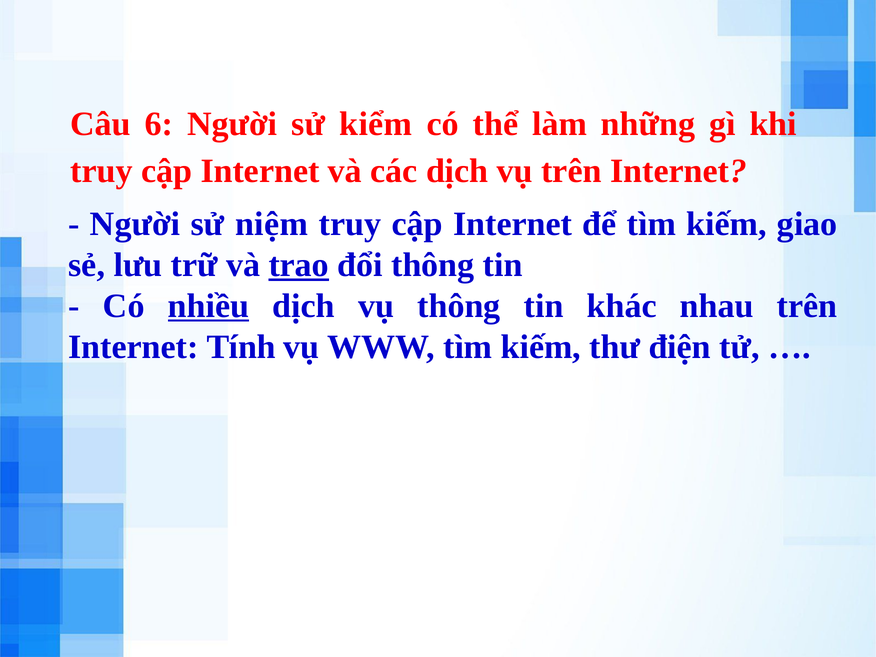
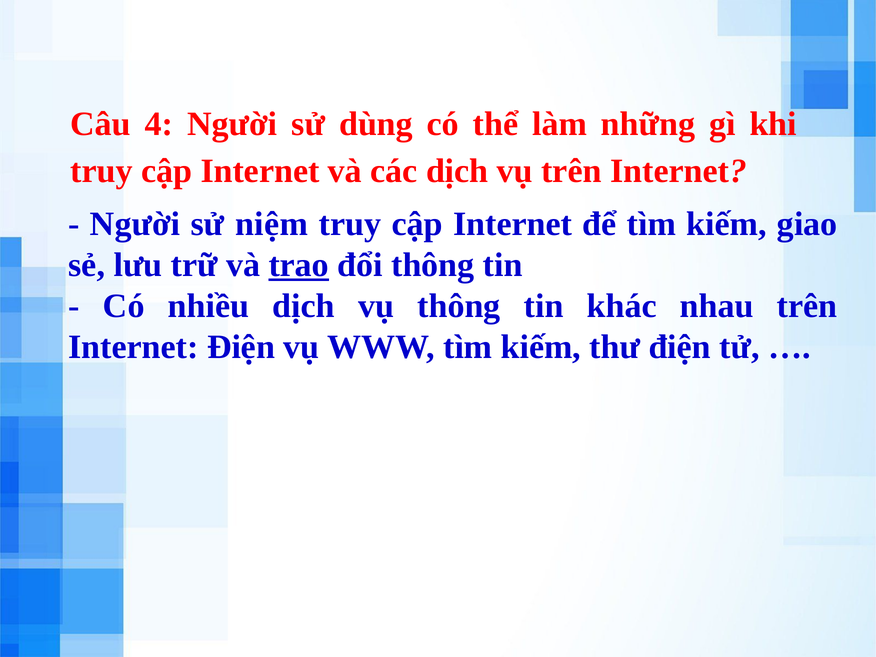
6: 6 -> 4 (159, 124)
kiểm: kiểm -> dùng (376, 124)
nhiều underline: present -> none (208, 306)
Internet Tính: Tính -> Điện (241, 347)
